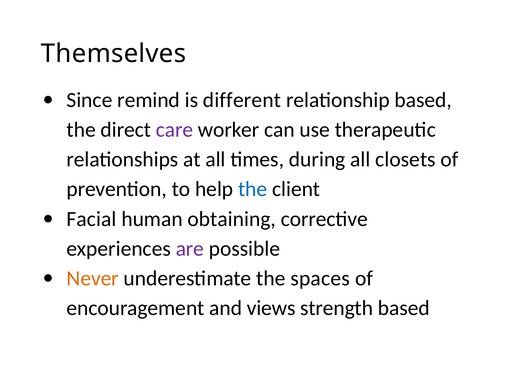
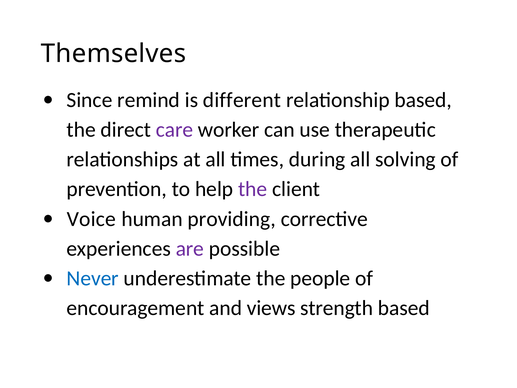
closets: closets -> solving (406, 159)
the colour: blue -> purple (253, 189)
Facial: Facial -> Voice (91, 219)
obtaining: obtaining -> providing (232, 219)
Never colour: orange -> blue (93, 278)
spaces: spaces -> people (320, 278)
